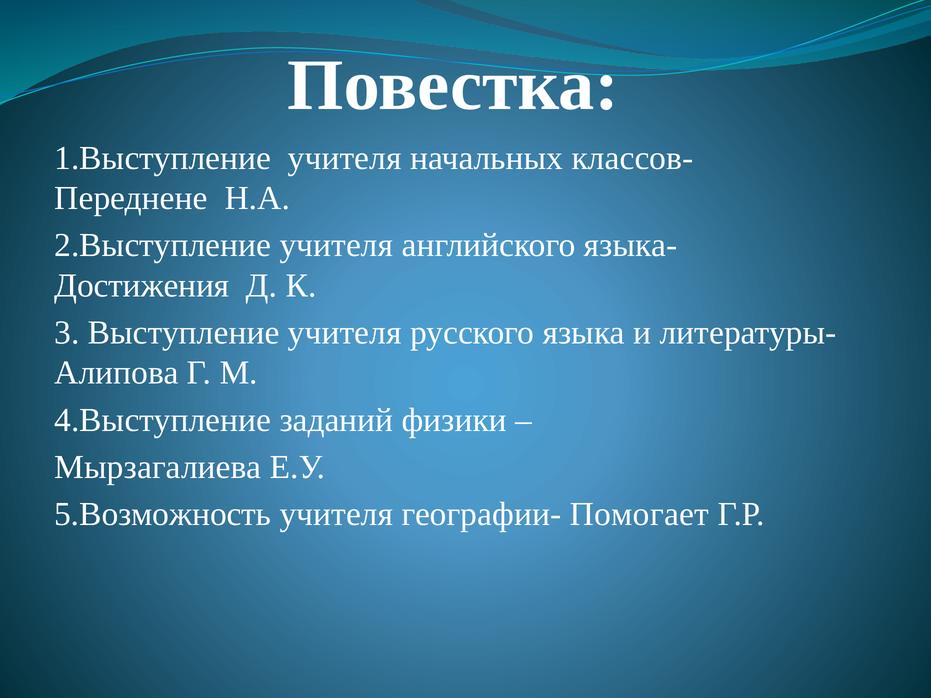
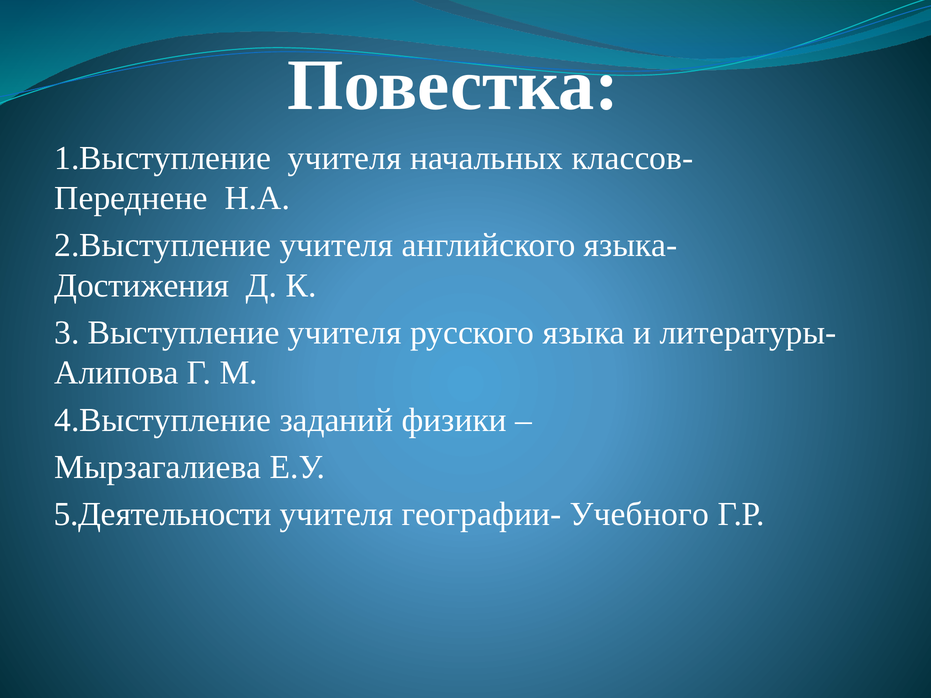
5.Возможность: 5.Возможность -> 5.Деятельности (163, 514)
Помогает: Помогает -> Учебного (639, 514)
